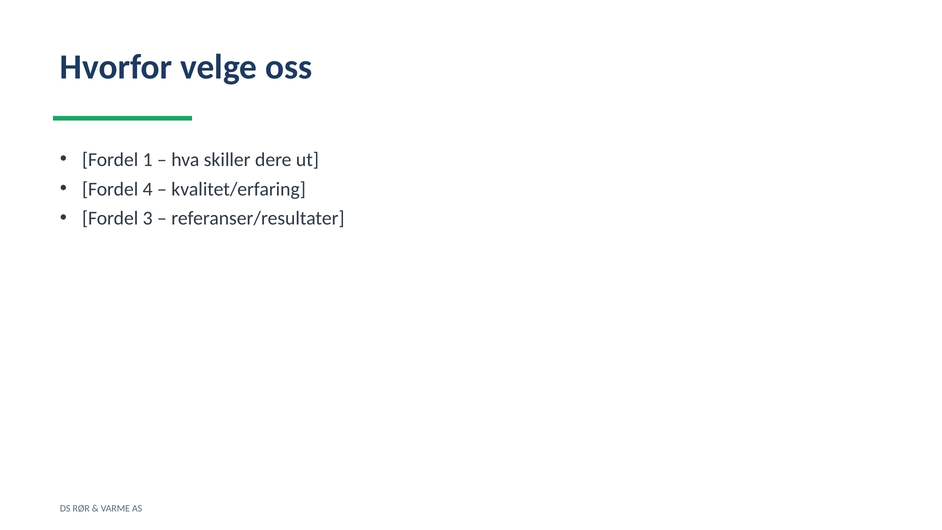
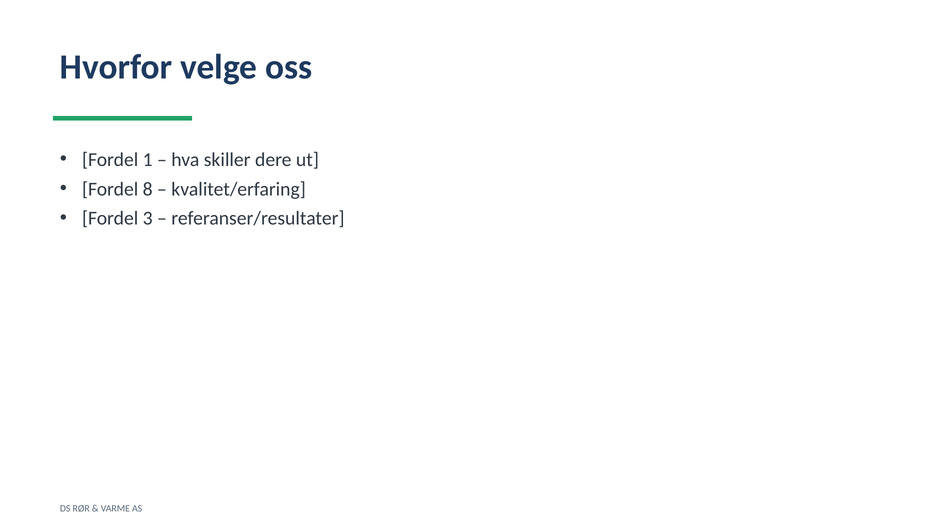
4: 4 -> 8 (148, 189)
